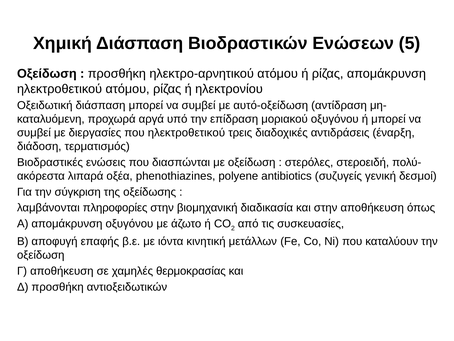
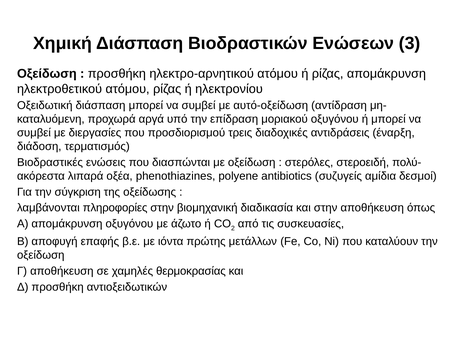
5: 5 -> 3 (410, 43)
που ηλεκτροθετικού: ηλεκτροθετικού -> προσδιορισμού (186, 133)
γενική: γενική -> αμίδια (381, 176)
κινητική: κινητική -> πρώτης (206, 241)
